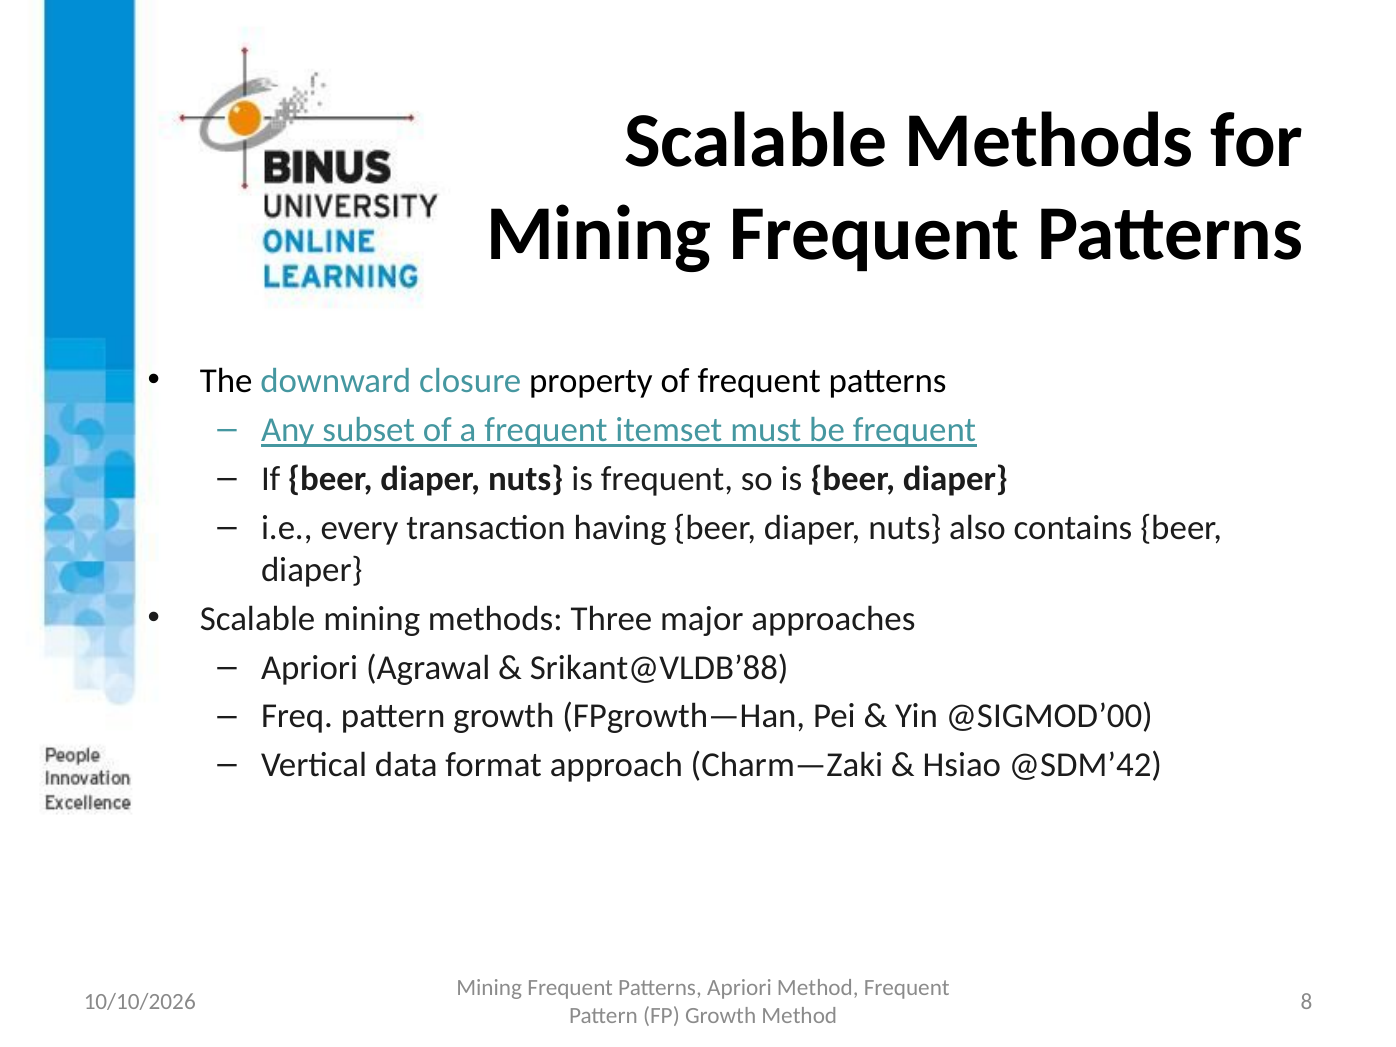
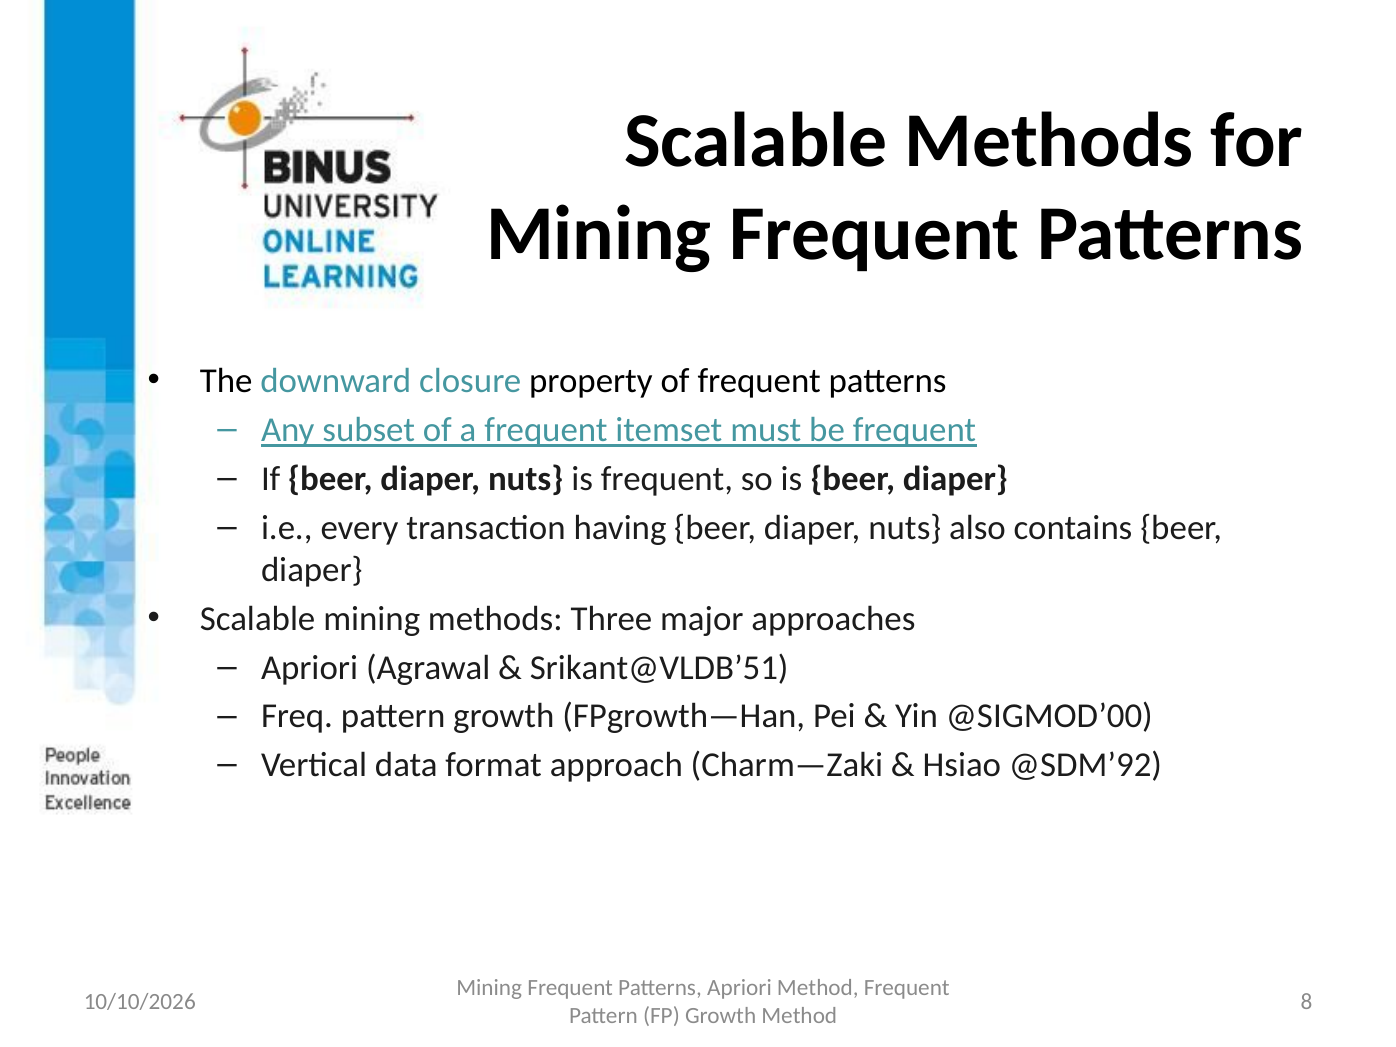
Srikant@VLDB’88: Srikant@VLDB’88 -> Srikant@VLDB’51 (659, 668)
@SDM’42: @SDM’42 -> @SDM’92 (1086, 765)
